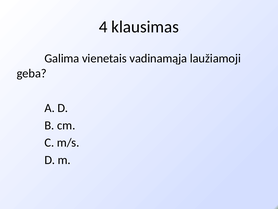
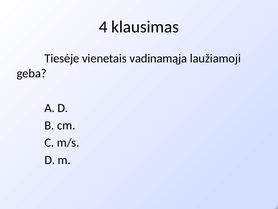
Galima: Galima -> Tiesėje (62, 58)
